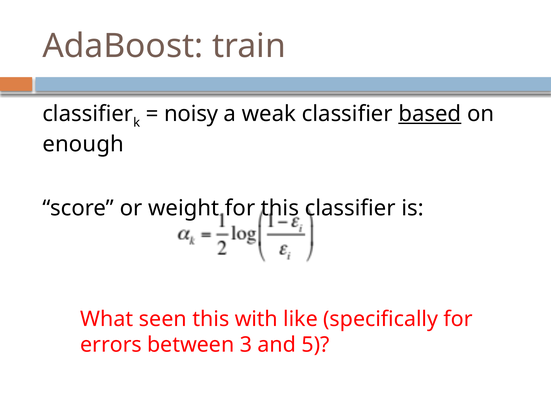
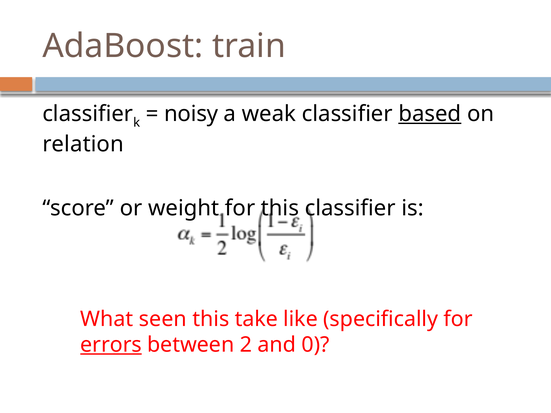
enough: enough -> relation (83, 144)
with: with -> take (256, 319)
errors underline: none -> present (111, 345)
3: 3 -> 2 (246, 345)
5: 5 -> 0 (316, 345)
